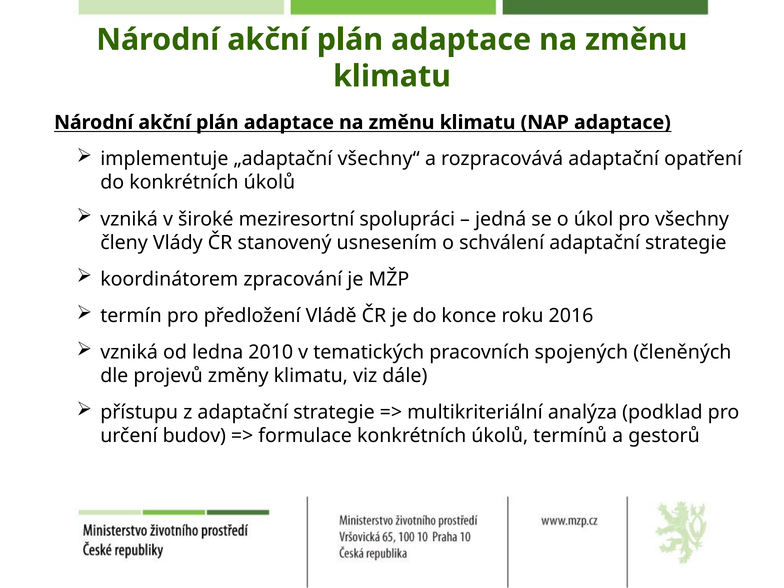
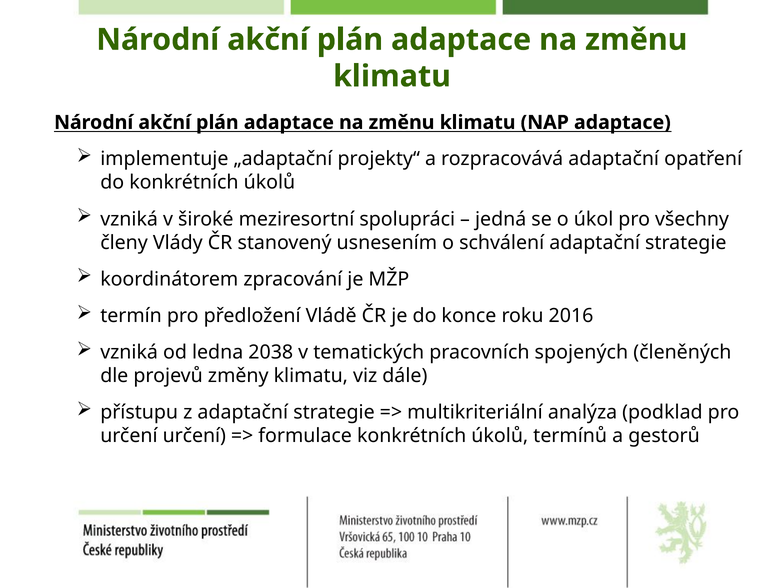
všechny“: všechny“ -> projekty“ (379, 159)
2010: 2010 -> 2038 (271, 352)
určení budov: budov -> určení (194, 436)
